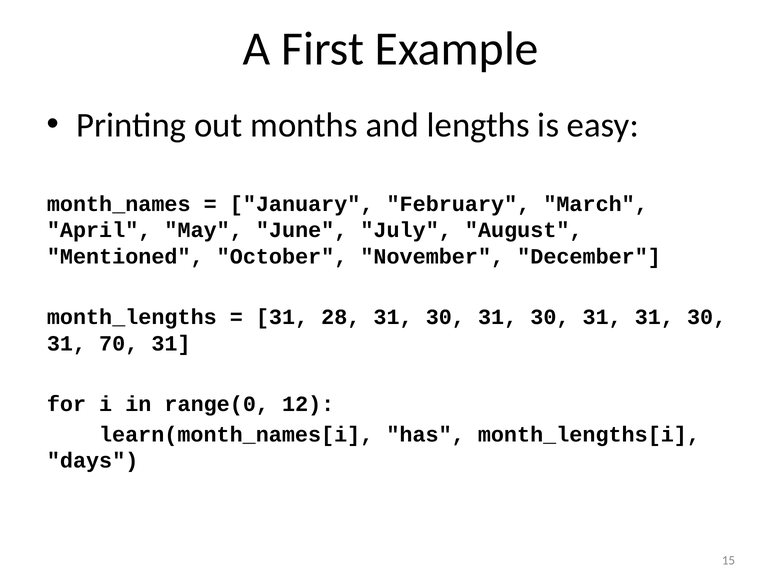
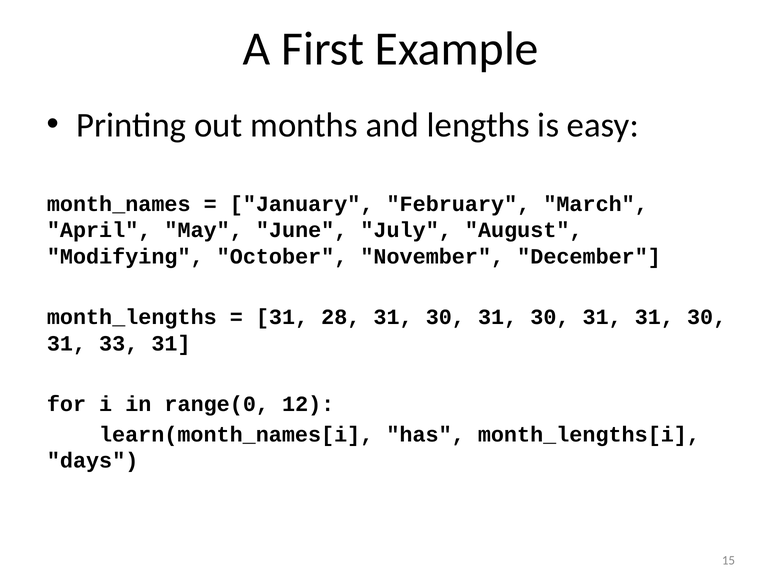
Mentioned: Mentioned -> Modifying (125, 256)
70: 70 -> 33 (119, 343)
